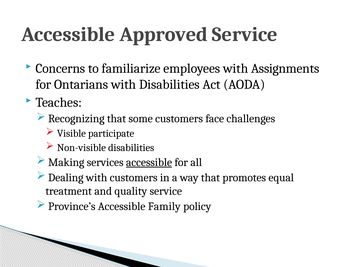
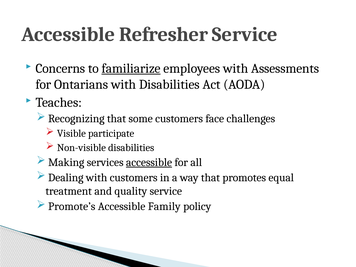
Approved: Approved -> Refresher (164, 34)
familiarize underline: none -> present (131, 68)
Assignments: Assignments -> Assessments (285, 68)
Province’s: Province’s -> Promote’s (72, 206)
